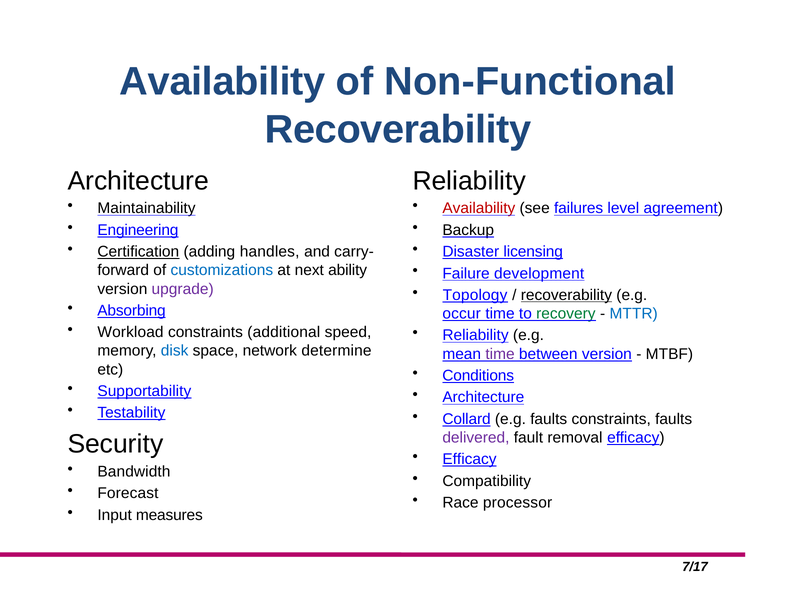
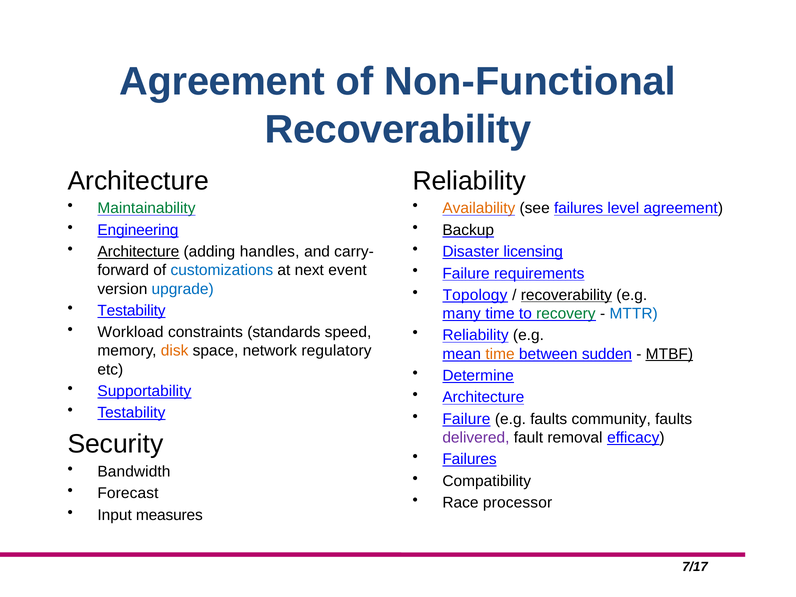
Availability: Availability -> Agreement (222, 82)
Maintainability colour: black -> green (146, 208)
Availability colour: red -> orange (479, 208)
Certification: Certification -> Architecture (138, 252)
ability: ability -> event (347, 270)
development: development -> requirements (539, 273)
upgrade colour: purple -> blue (183, 289)
Absorbing: Absorbing -> Testability (131, 311)
occur: occur -> many (462, 314)
additional: additional -> standards (284, 332)
disk colour: blue -> orange (175, 351)
determine: determine -> regulatory (336, 351)
time colour: purple -> orange (500, 354)
between version: version -> sudden (607, 354)
MTBF underline: none -> present (669, 354)
Conditions: Conditions -> Determine (478, 376)
Collard: Collard -> Failure (466, 419)
faults constraints: constraints -> community (611, 419)
Efficacy: Efficacy -> Failures (470, 459)
